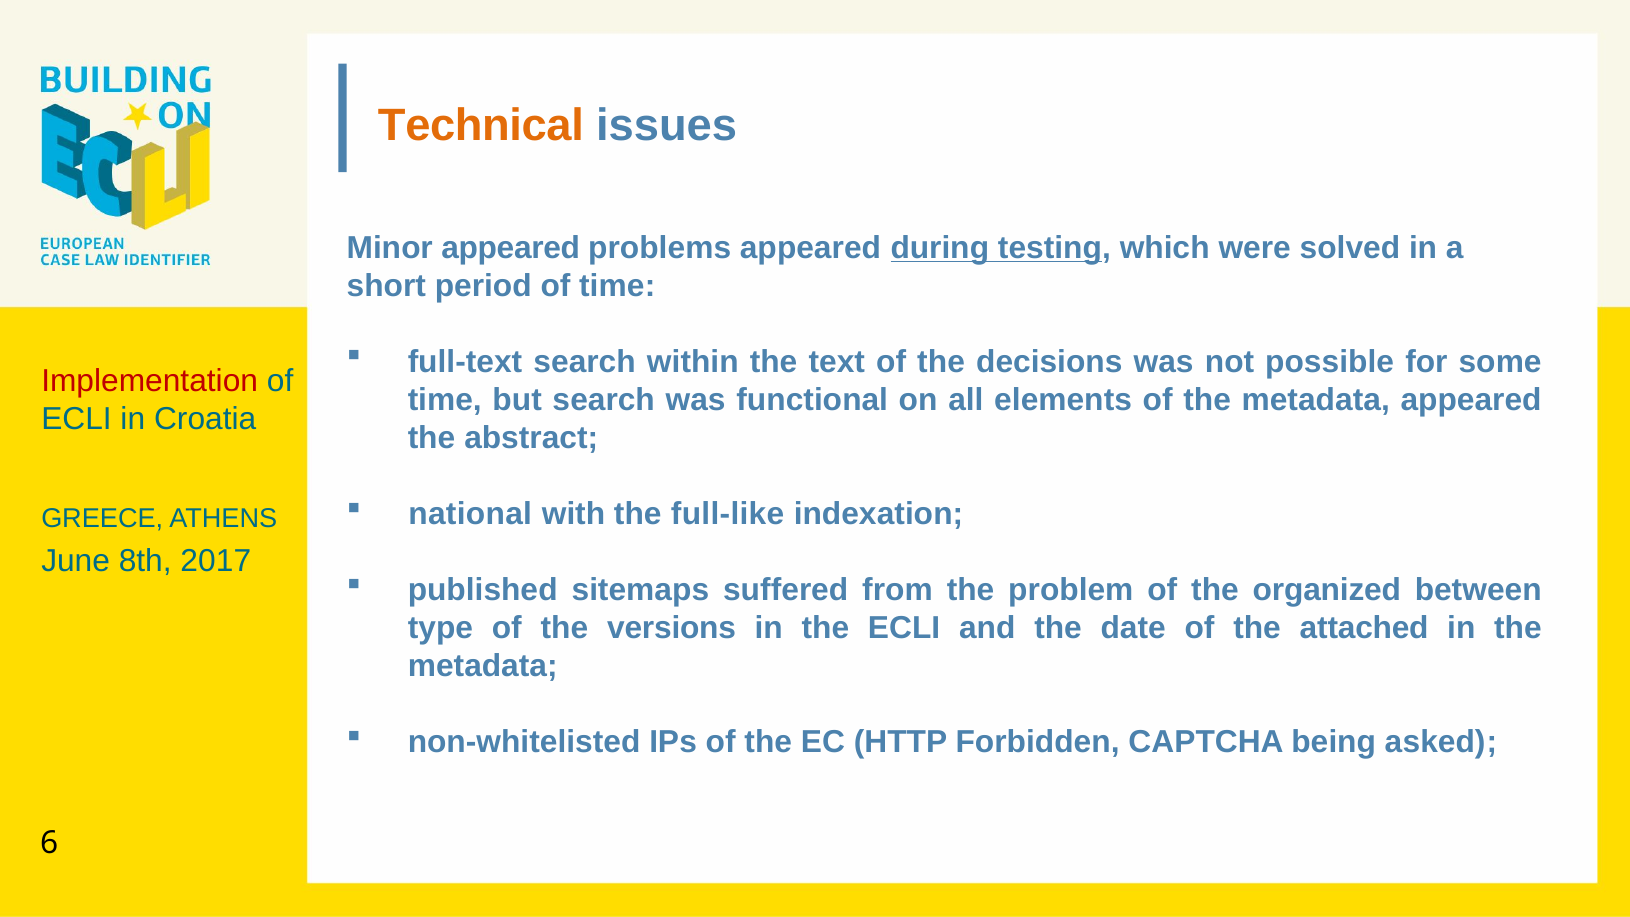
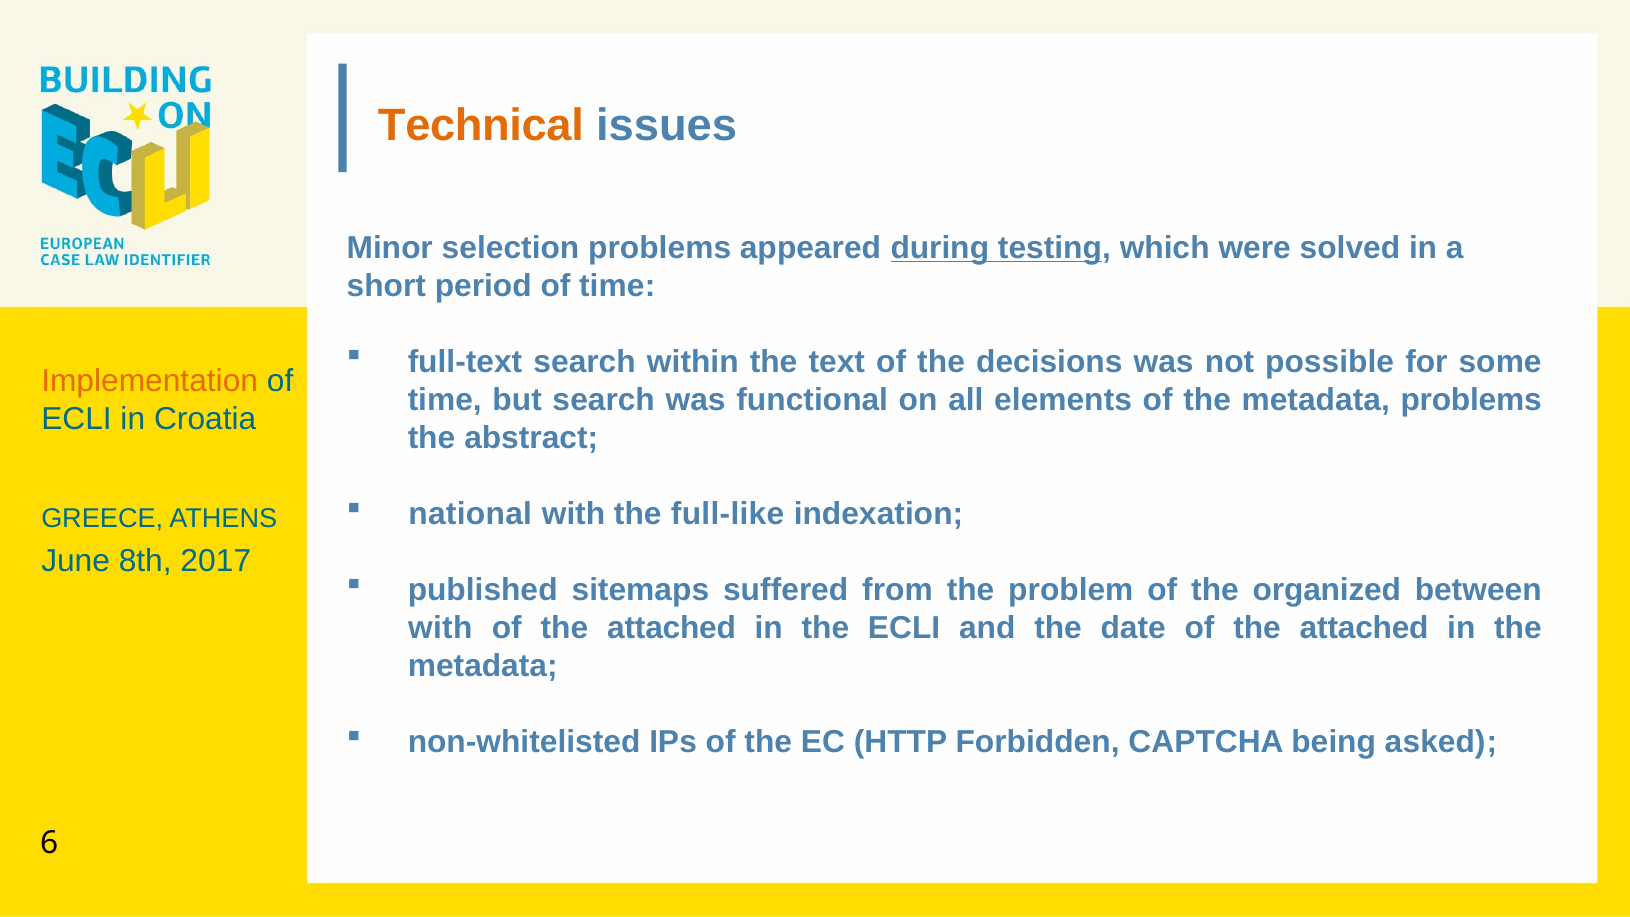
Minor appeared: appeared -> selection (511, 248)
Implementation colour: red -> orange (150, 381)
metadata appeared: appeared -> problems (1471, 400)
type: type -> with (440, 628)
versions: versions -> attached (672, 628)
